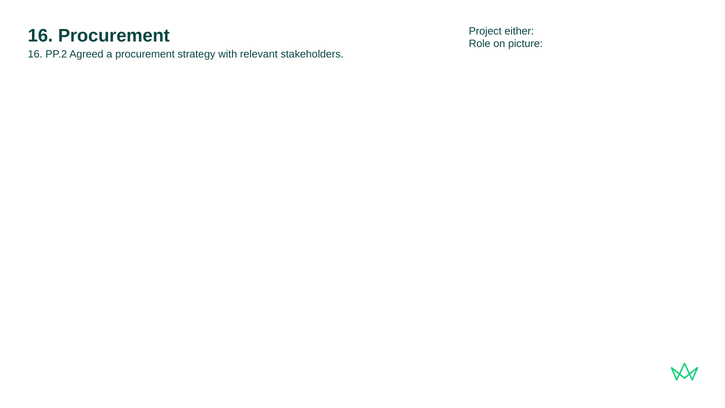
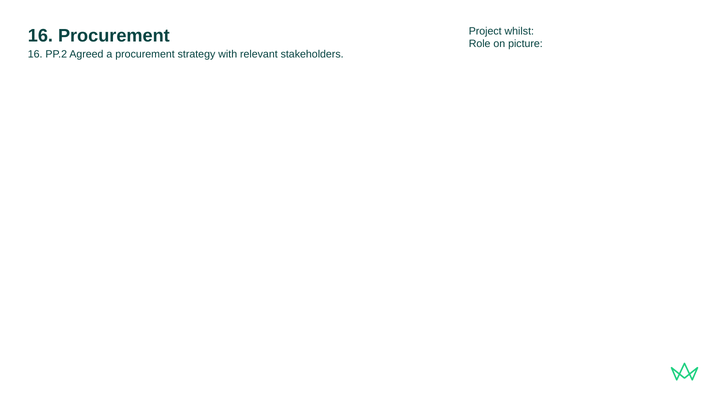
either: either -> whilst (519, 31)
